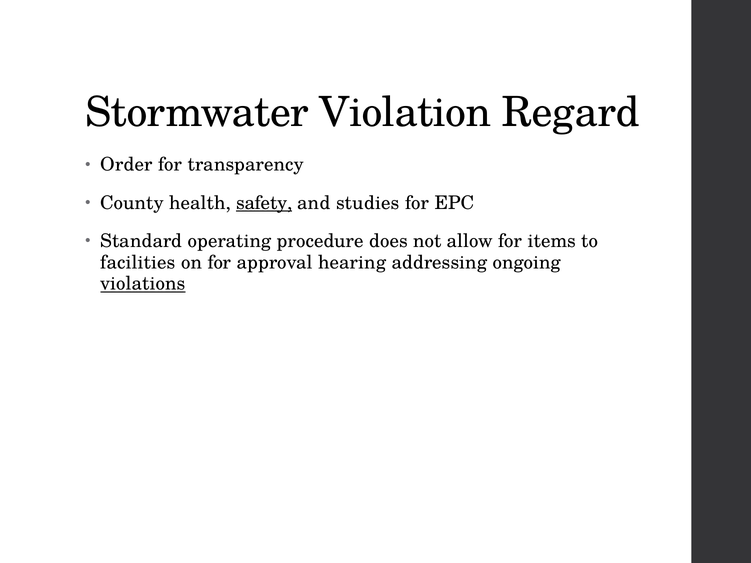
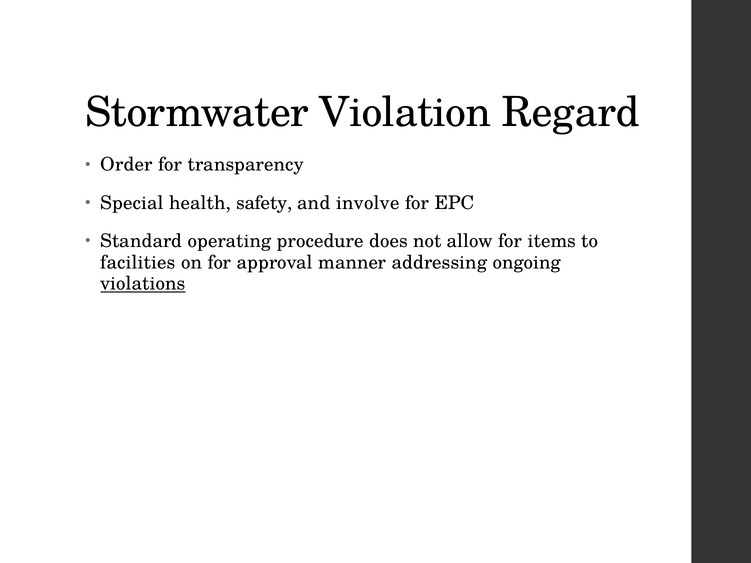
County: County -> Special (132, 203)
safety underline: present -> none (264, 203)
studies: studies -> involve (368, 203)
hearing: hearing -> manner (352, 263)
